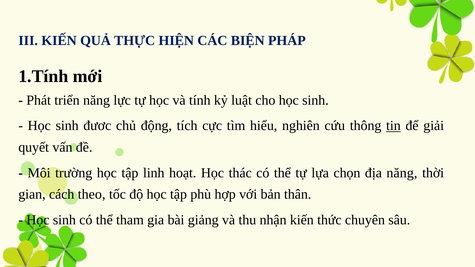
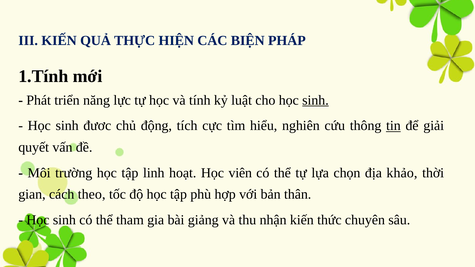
sinh underline: none -> present (315, 100)
thác: thác -> viên (240, 173)
địa năng: năng -> khảo (402, 173)
